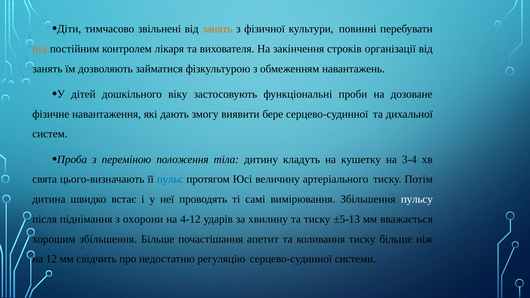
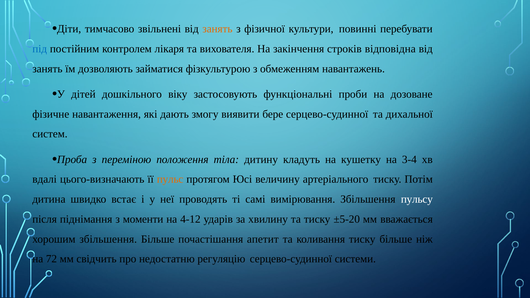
під colour: orange -> blue (40, 49)
організації: організації -> відповідна (390, 49)
свята: свята -> вдалі (45, 179)
пульс colour: blue -> orange (170, 179)
охорони: охорони -> моменти (143, 219)
±5-13: ±5-13 -> ±5-20 (347, 219)
12: 12 -> 72 (51, 259)
